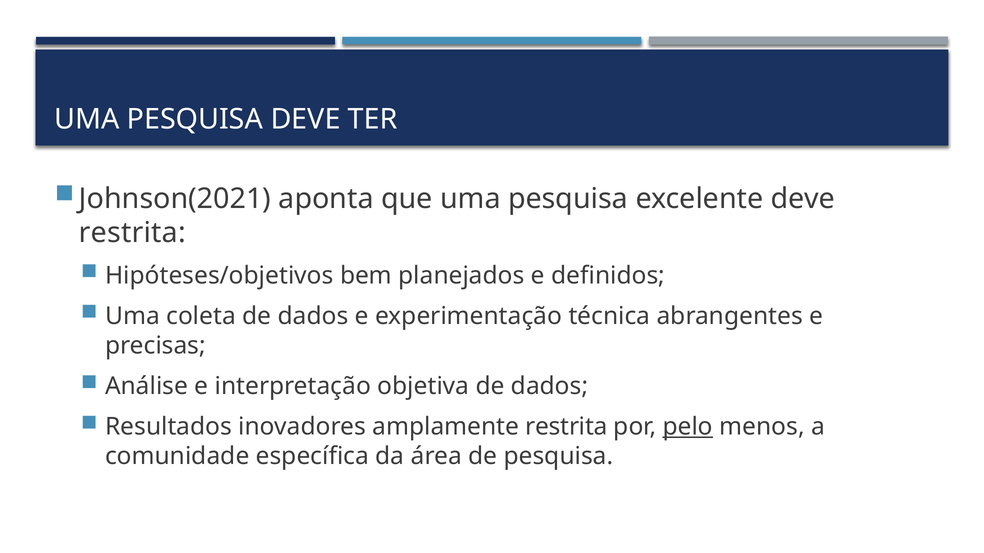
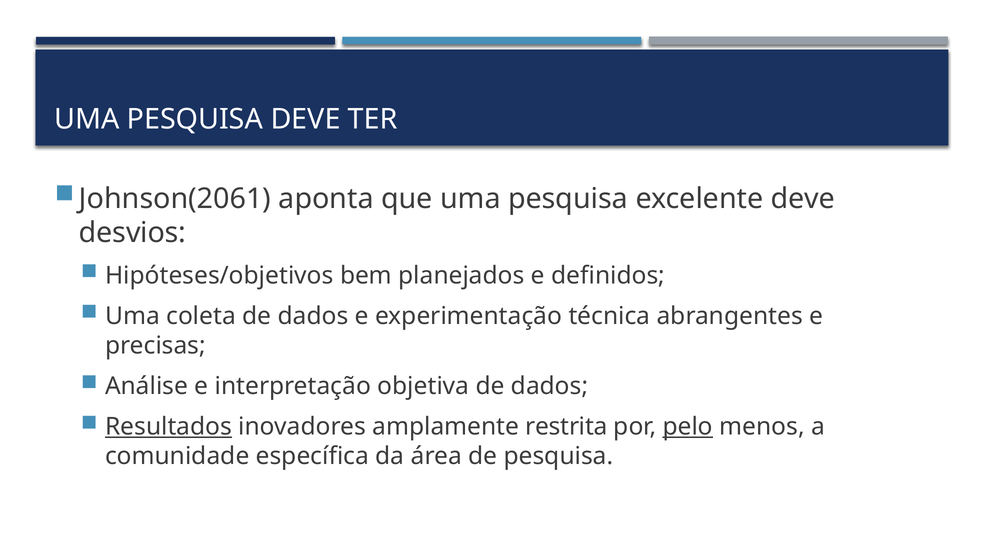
Johnson(2021: Johnson(2021 -> Johnson(2061 (175, 199)
restrita: restrita -> desvios (133, 233)
Resultados underline: none -> present (169, 427)
